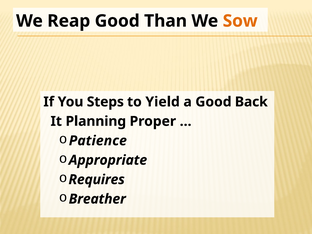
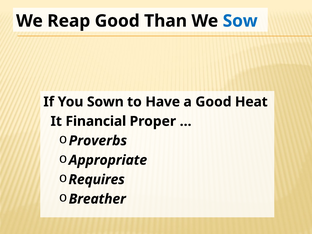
Sow colour: orange -> blue (240, 21)
Steps: Steps -> Sown (105, 102)
Yield: Yield -> Have (163, 102)
Back: Back -> Heat (251, 102)
Planning: Planning -> Financial (96, 121)
Patience: Patience -> Proverbs (98, 141)
